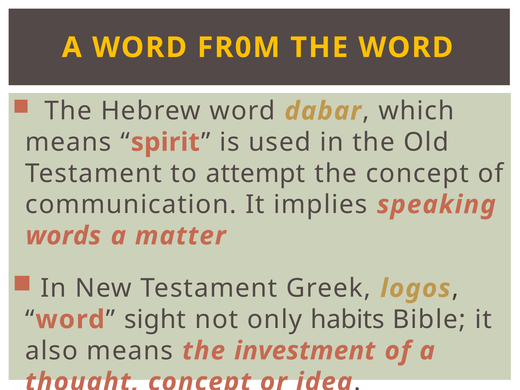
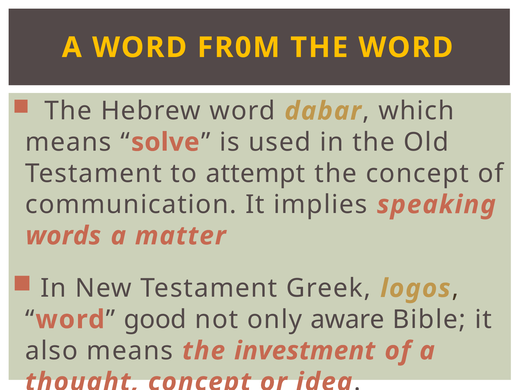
spirit: spirit -> solve (165, 142)
sight: sight -> good (155, 320)
habits: habits -> aware (348, 320)
